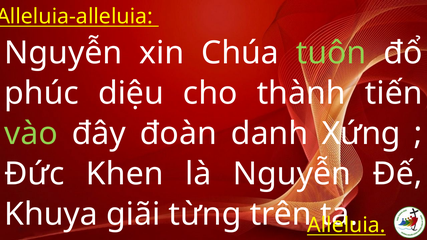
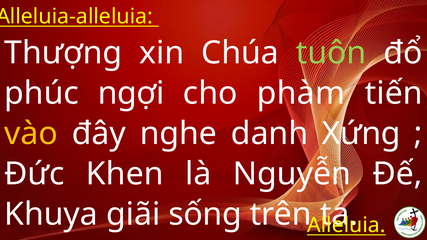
Nguyễn: Nguyễn -> Thượng (63, 53)
diệu: diệu -> ngợi (131, 93)
thành: thành -> phàm (301, 93)
vào colour: light green -> yellow (31, 134)
đoàn: đoàn -> nghe (178, 134)
từng: từng -> sống (205, 214)
